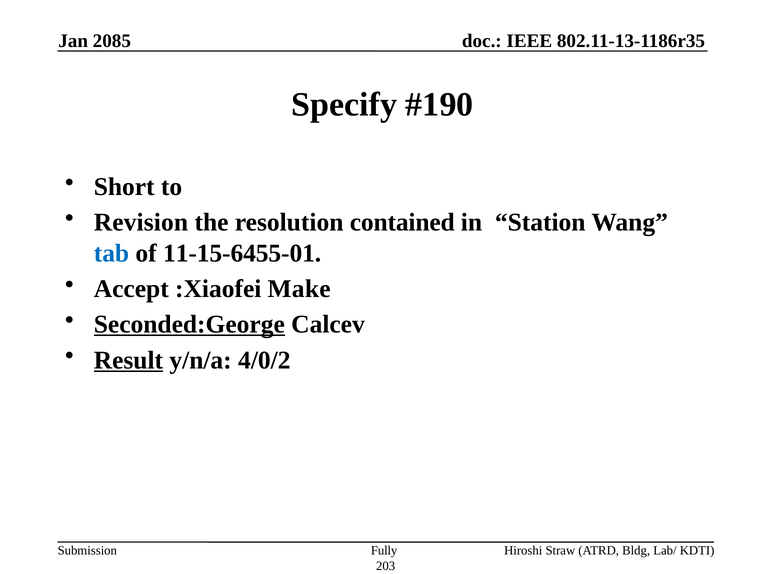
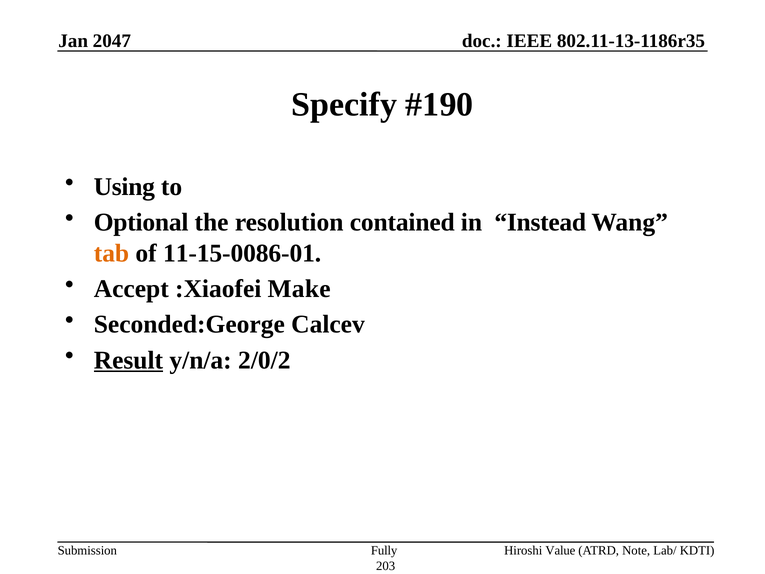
2085: 2085 -> 2047 (112, 41)
Short: Short -> Using (124, 187)
Revision: Revision -> Optional (141, 222)
Station: Station -> Instead (540, 222)
tab colour: blue -> orange (111, 253)
11-15-6455-01: 11-15-6455-01 -> 11-15-0086-01 (242, 253)
Seconded:George underline: present -> none (189, 324)
4/0/2: 4/0/2 -> 2/0/2 (264, 360)
Straw: Straw -> Value (560, 550)
Bldg: Bldg -> Note (636, 550)
